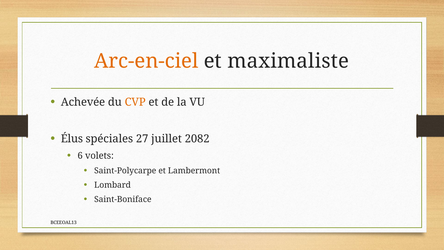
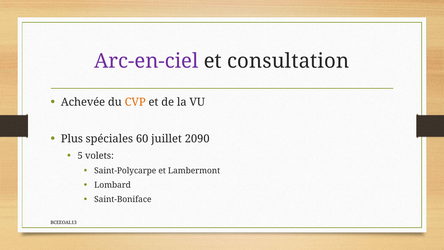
Arc-en-ciel colour: orange -> purple (146, 61)
maximaliste: maximaliste -> consultation (288, 61)
Élus: Élus -> Plus (72, 139)
27: 27 -> 60 (142, 139)
2082: 2082 -> 2090 (197, 139)
6: 6 -> 5 (80, 156)
